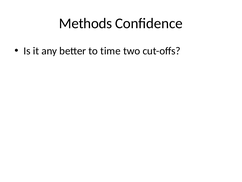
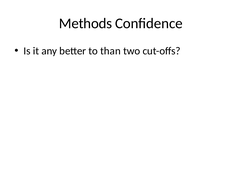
time: time -> than (110, 51)
